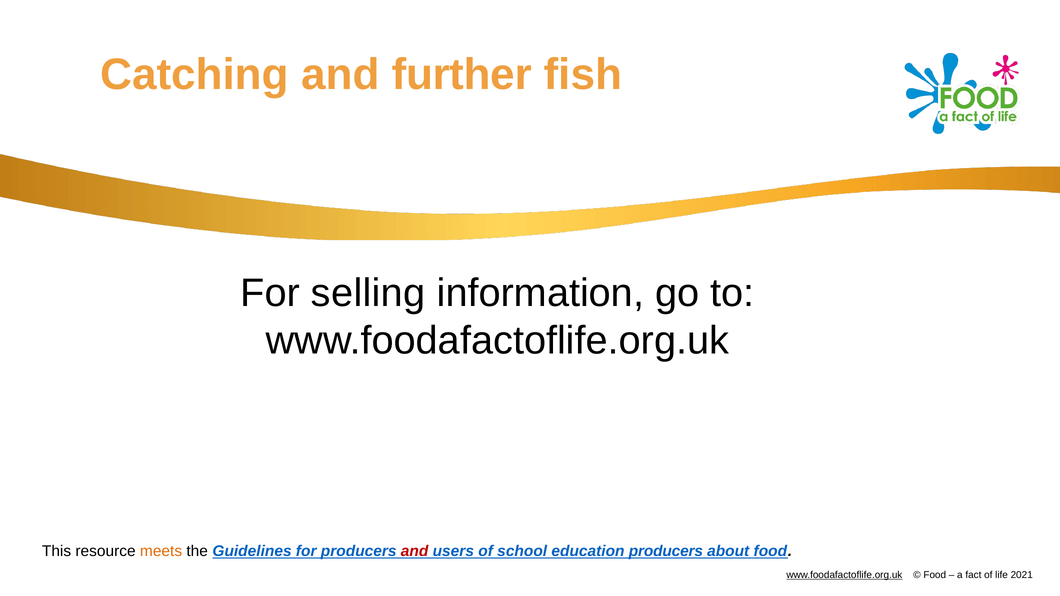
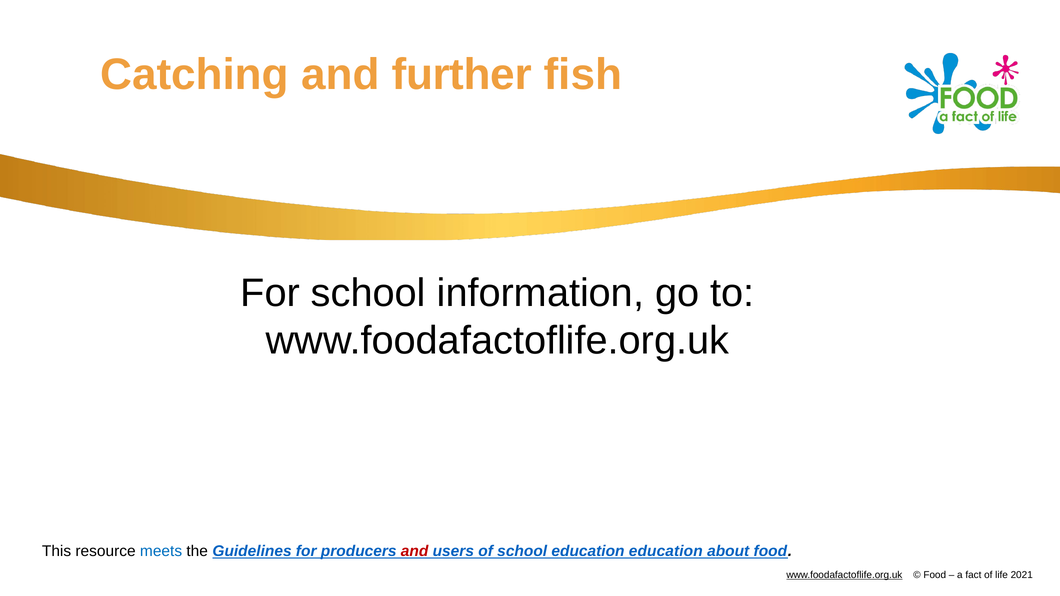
For selling: selling -> school (368, 293)
meets colour: orange -> blue (161, 551)
education producers: producers -> education (666, 551)
